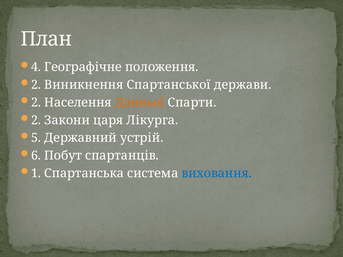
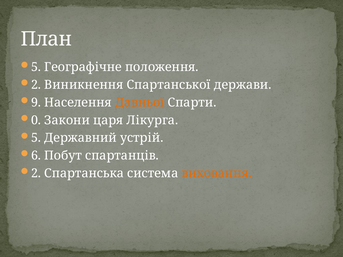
4: 4 -> 5 (36, 67)
2: 2 -> 9 (36, 103)
2: 2 -> 0 (36, 120)
1: 1 -> 2 (36, 173)
виховання colour: blue -> orange (217, 173)
